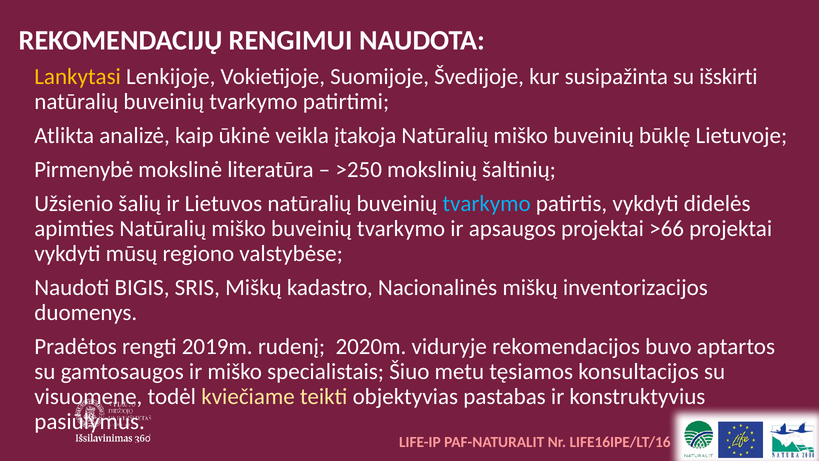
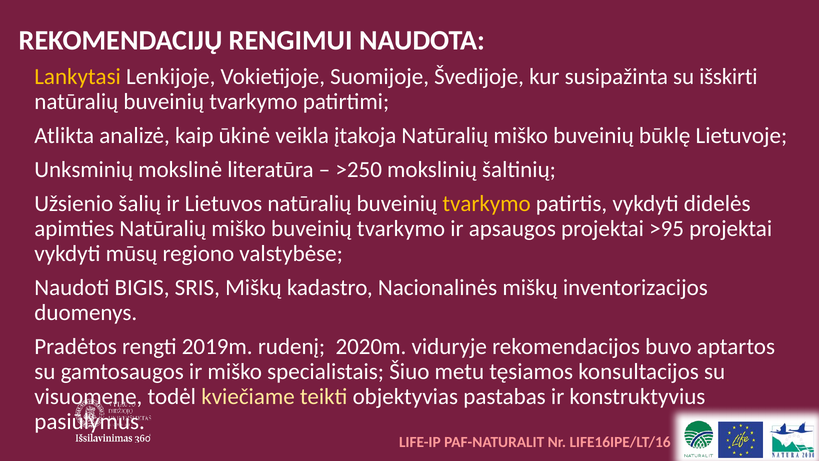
Pirmenybė: Pirmenybė -> Unksminių (84, 170)
tvarkymo colour: light blue -> yellow (487, 204)
>66: >66 -> >95 (667, 229)
